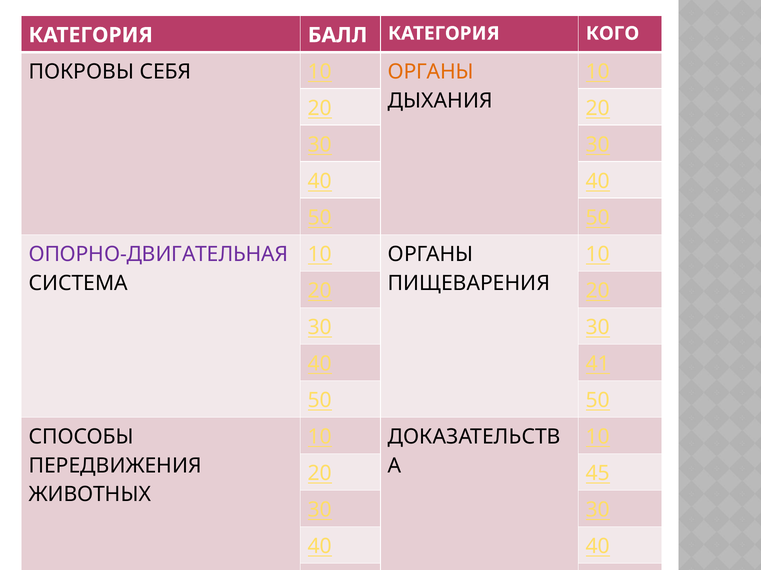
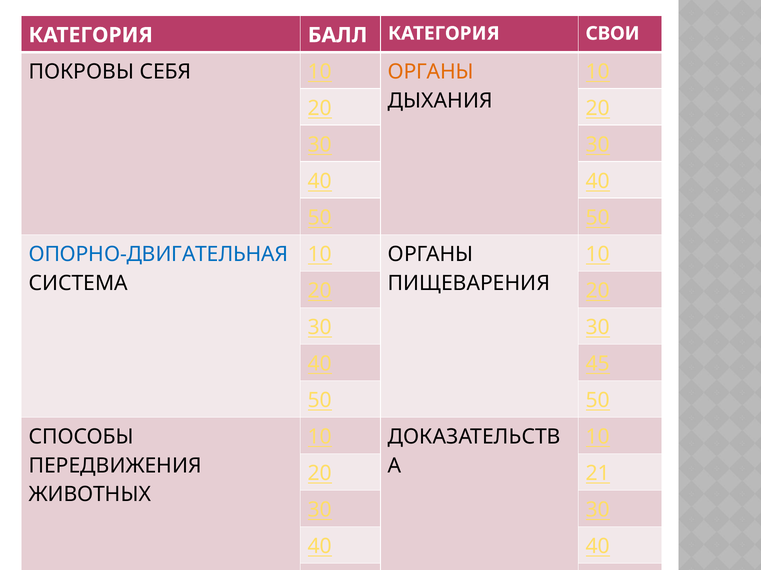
КОГО: КОГО -> СВОИ (613, 34)
ОПОРНО-ДВИГАТЕЛЬНАЯ colour: purple -> blue (158, 255)
41: 41 -> 45 (598, 364)
45: 45 -> 21 (598, 474)
